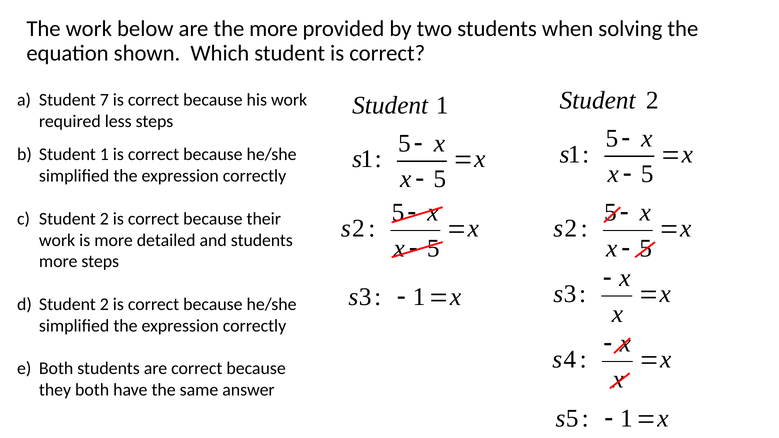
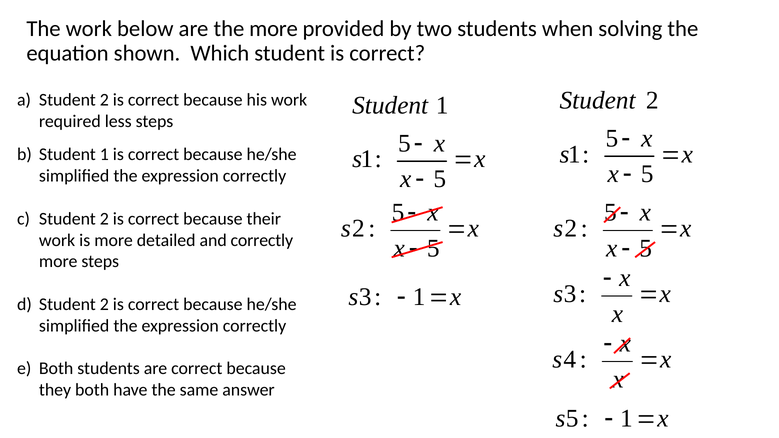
7: 7 -> 2 (104, 100)
and students: students -> correctly (262, 240)
